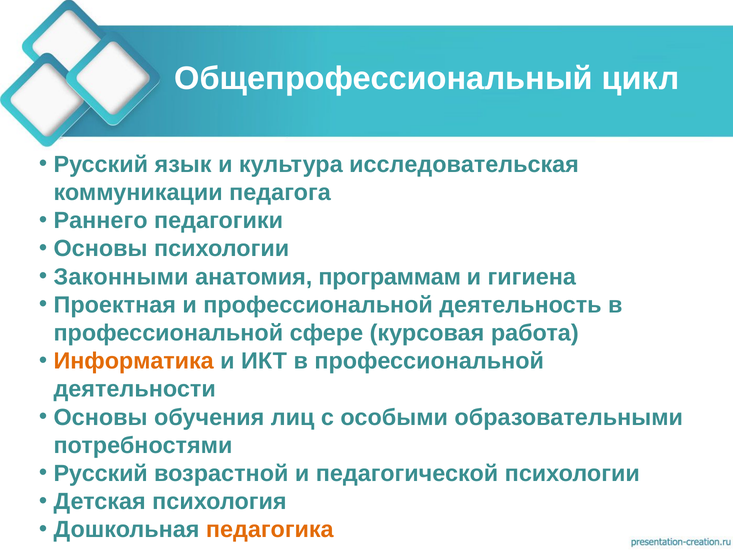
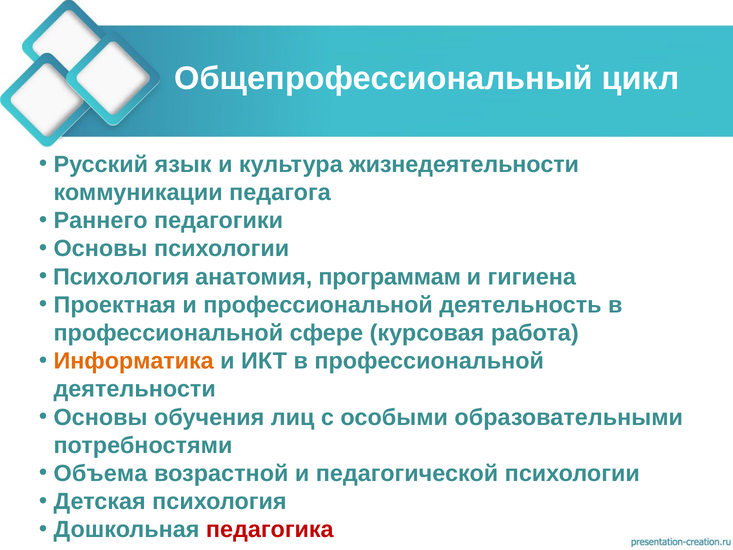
исследовательская: исследовательская -> жизнедеятельности (464, 164)
Законными: Законными -> Психология (121, 277)
Русский: Русский -> Объема (100, 473)
педагогика colour: orange -> red (270, 529)
